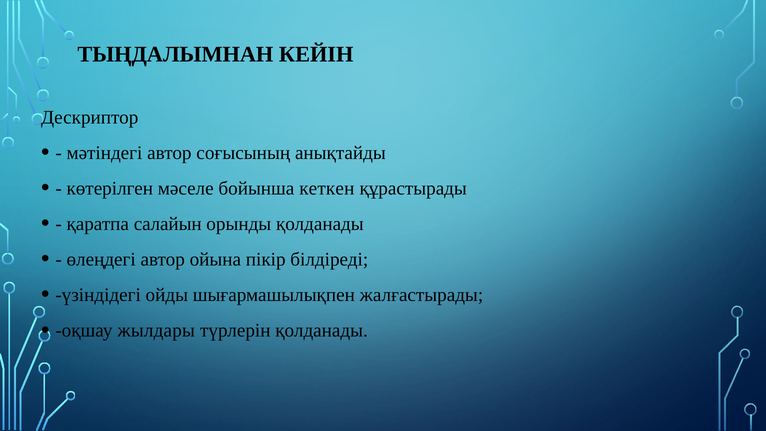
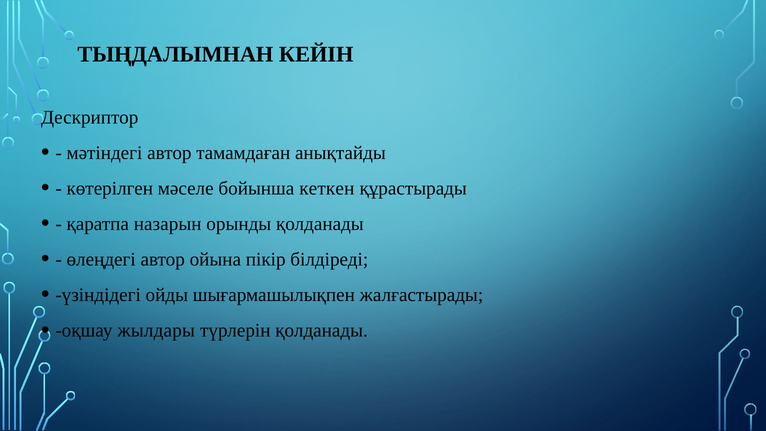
соғысының: соғысының -> тамамдаған (243, 153)
салайын: салайын -> назарын (168, 224)
